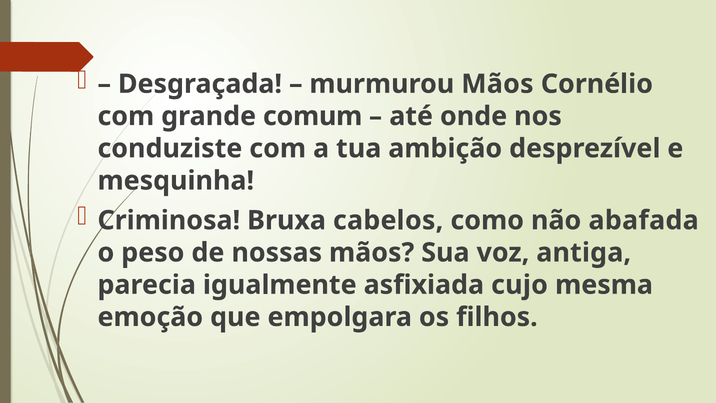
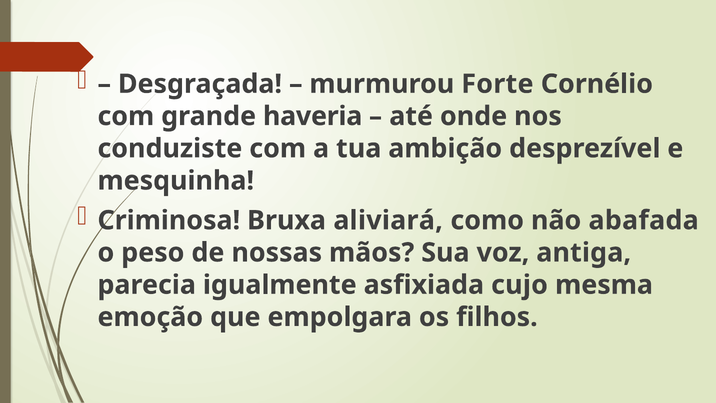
murmurou Mãos: Mãos -> Forte (497, 84)
comum: comum -> haveria (313, 116)
cabelos: cabelos -> aliviará (388, 220)
